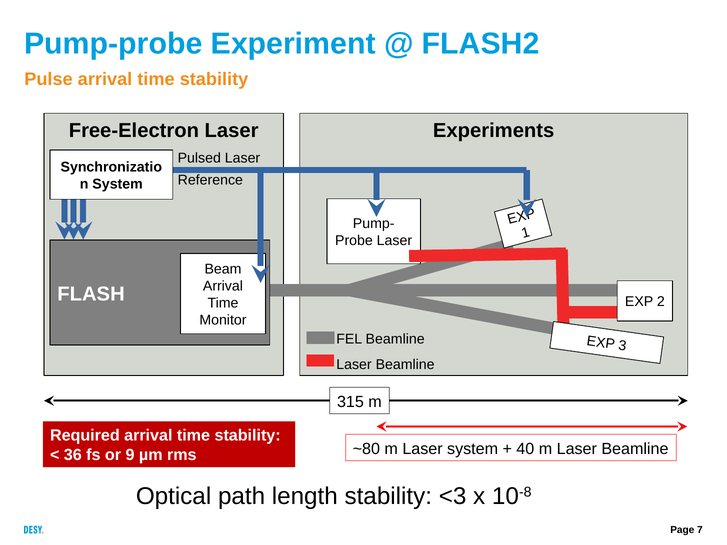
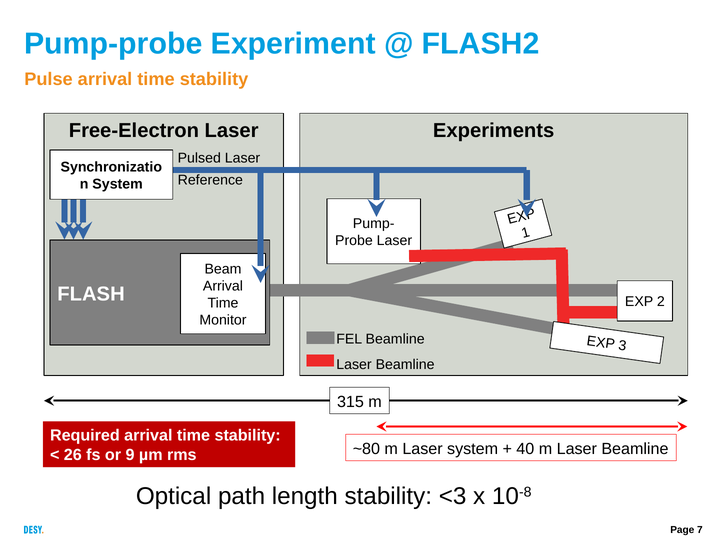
36: 36 -> 26 (73, 455)
